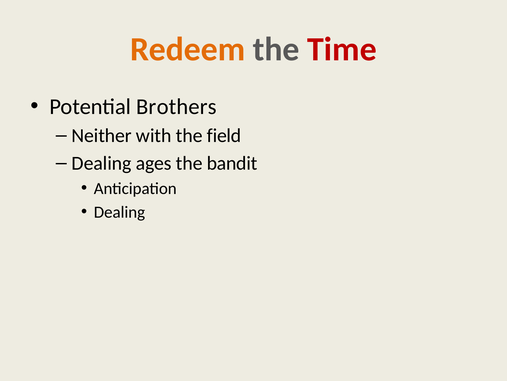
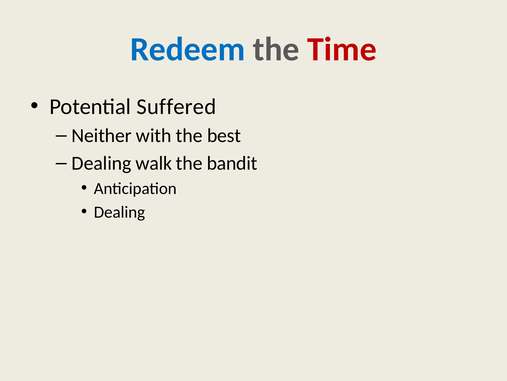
Redeem colour: orange -> blue (188, 49)
Brothers: Brothers -> Suffered (176, 106)
field: field -> best (224, 135)
ages: ages -> walk (154, 163)
